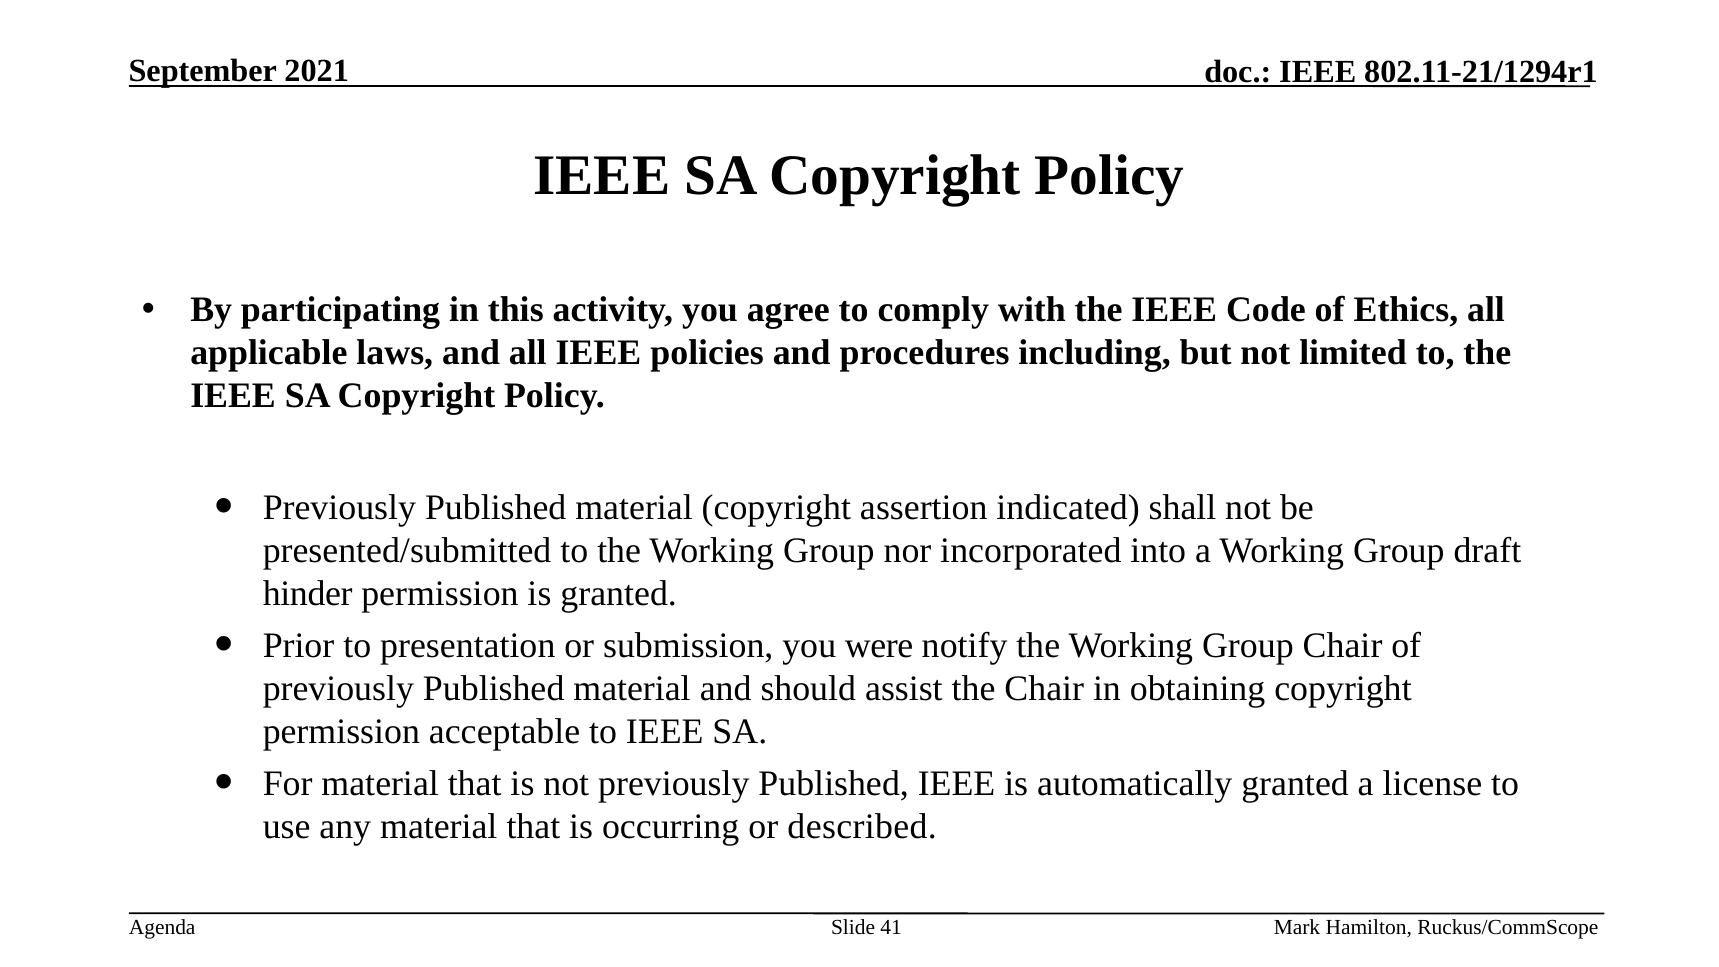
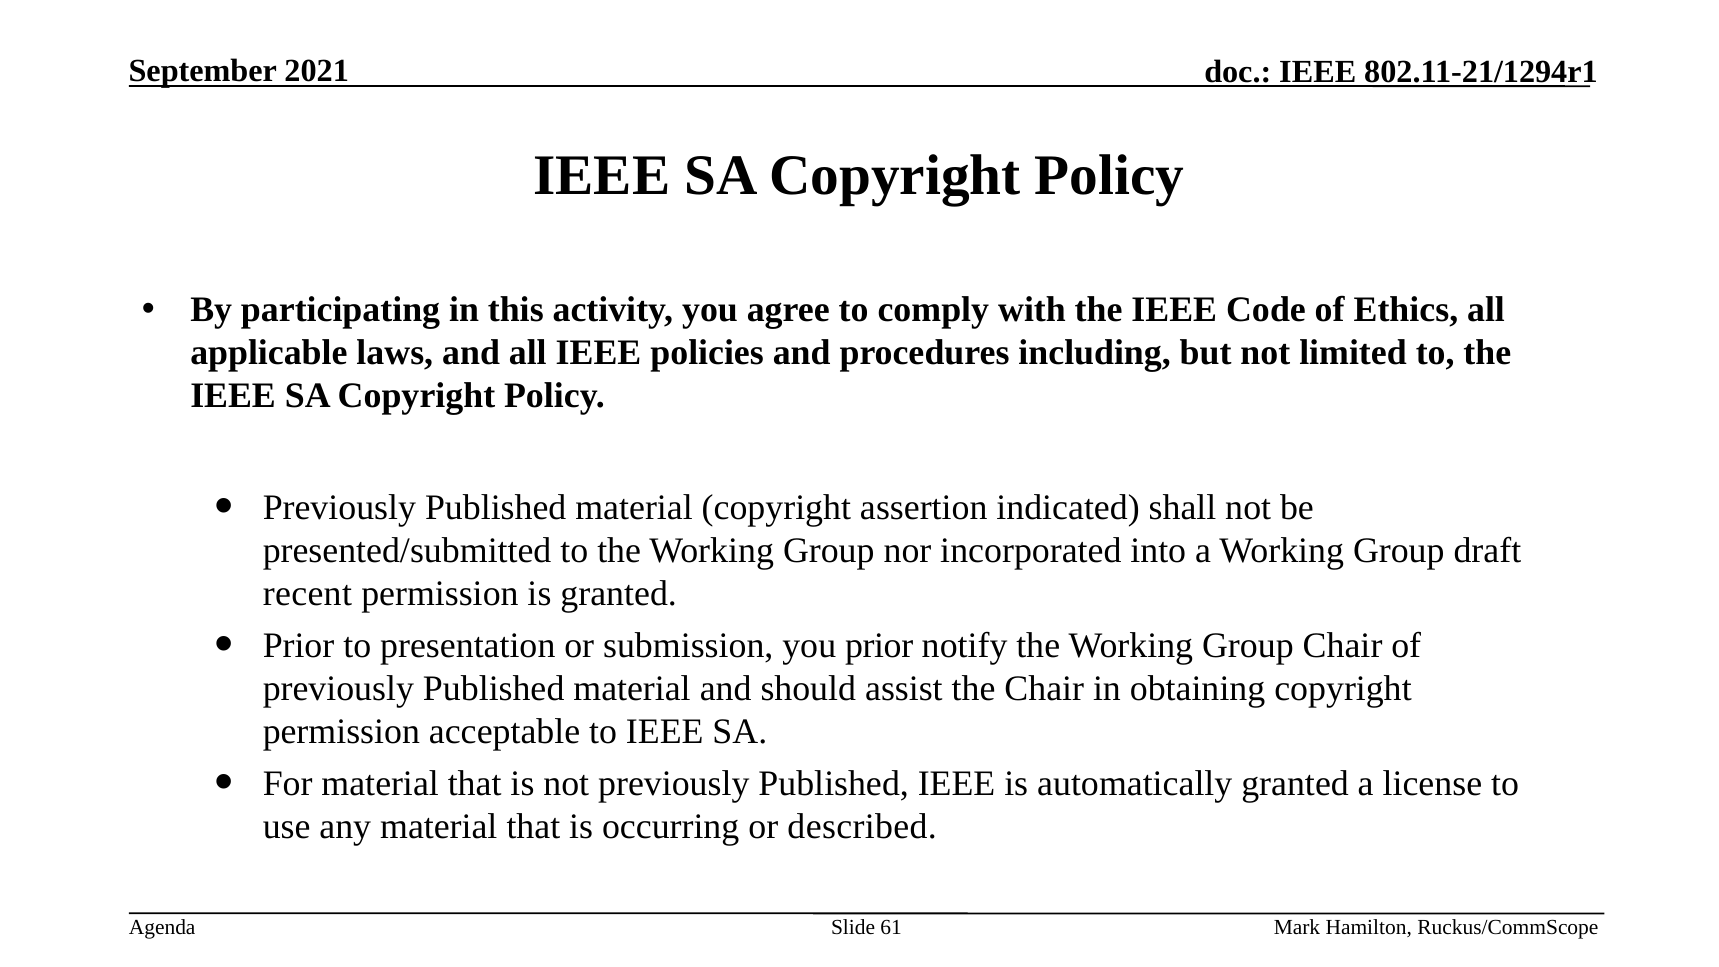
hinder: hinder -> recent (307, 594)
you were: were -> prior (879, 646)
41: 41 -> 61 (891, 927)
